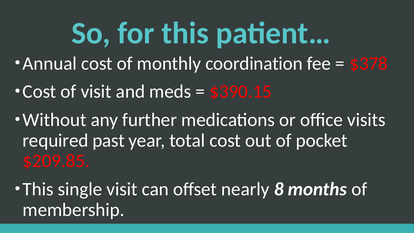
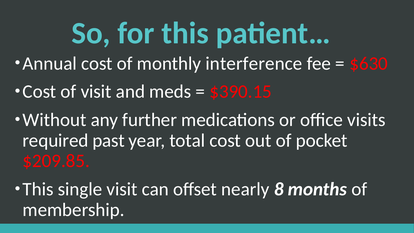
coordination: coordination -> interference (254, 63)
$378: $378 -> $630 (369, 63)
